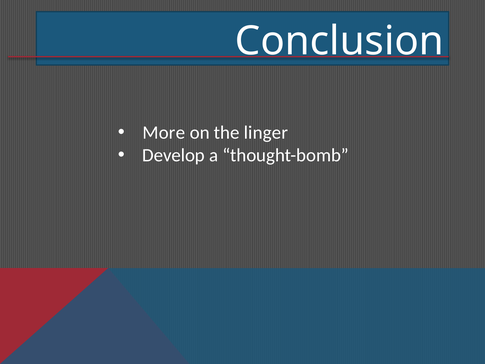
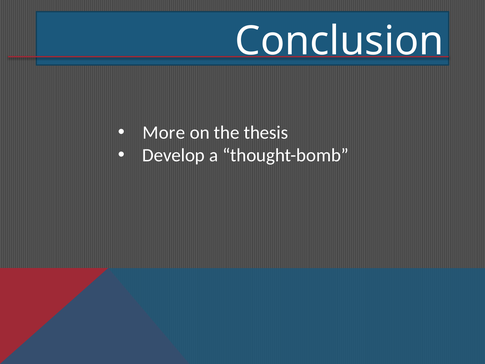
linger: linger -> thesis (266, 133)
